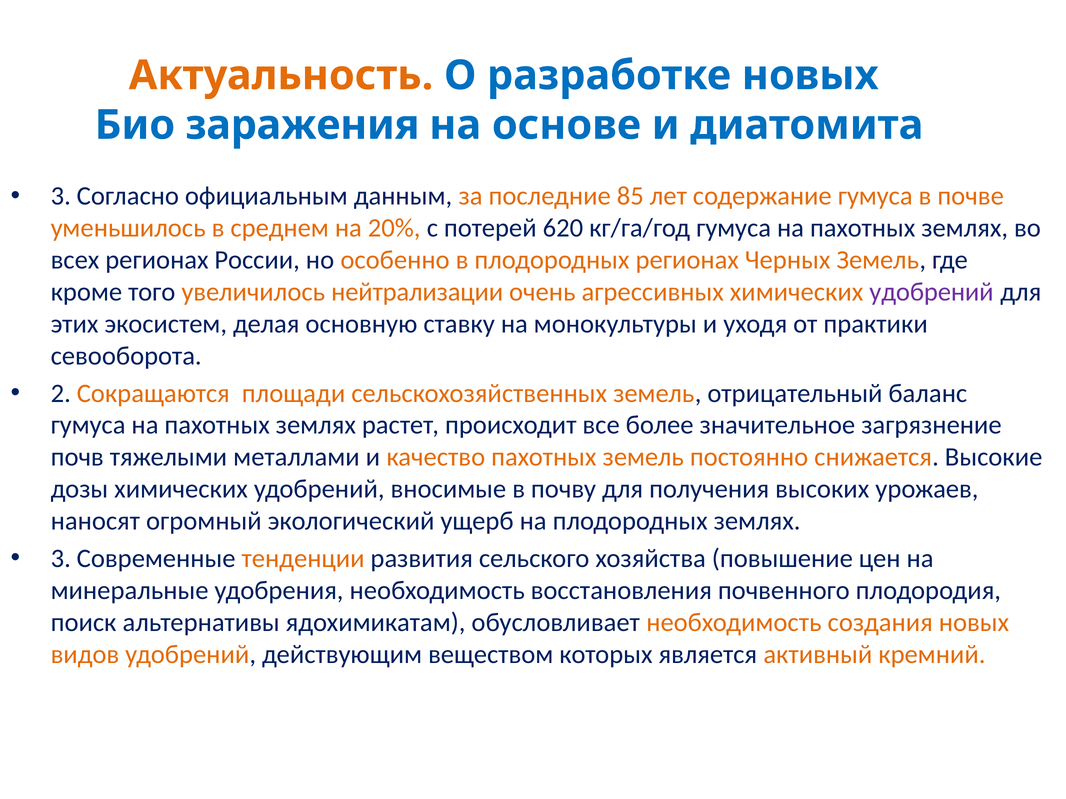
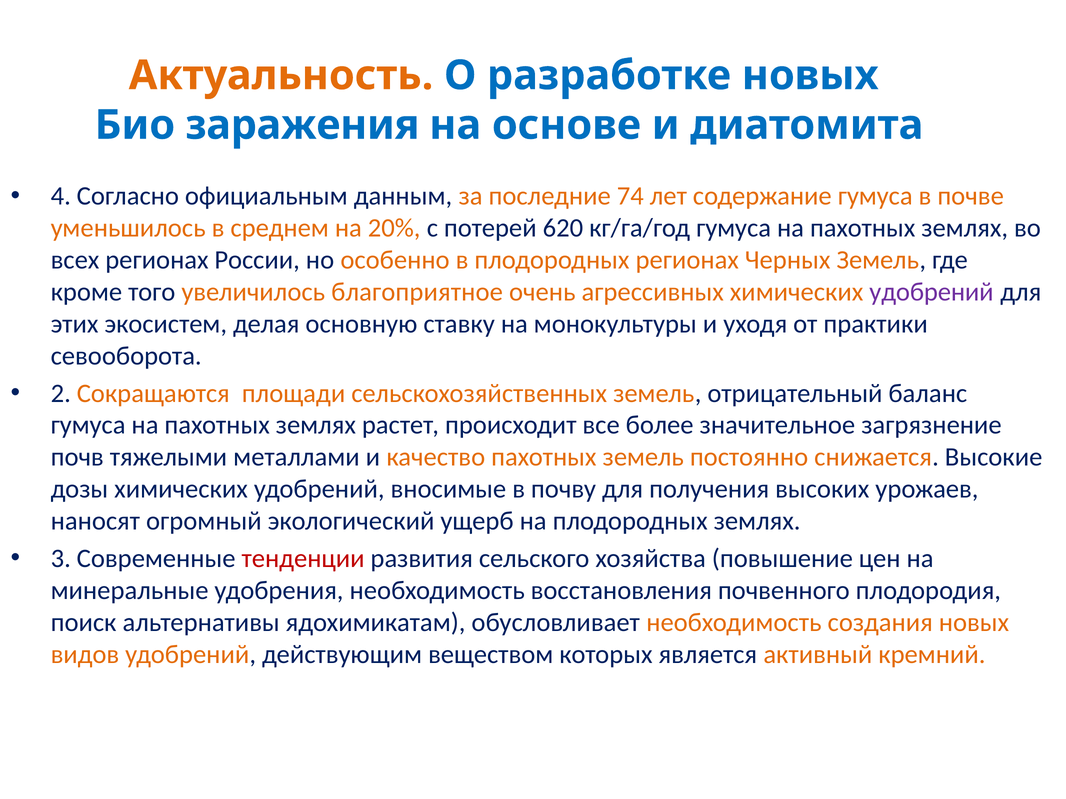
3: 3 -> 4 (61, 196)
85: 85 -> 74 (630, 196)
нейтрализации: нейтрализации -> благоприятное (417, 292)
тенденции colour: orange -> red (303, 559)
